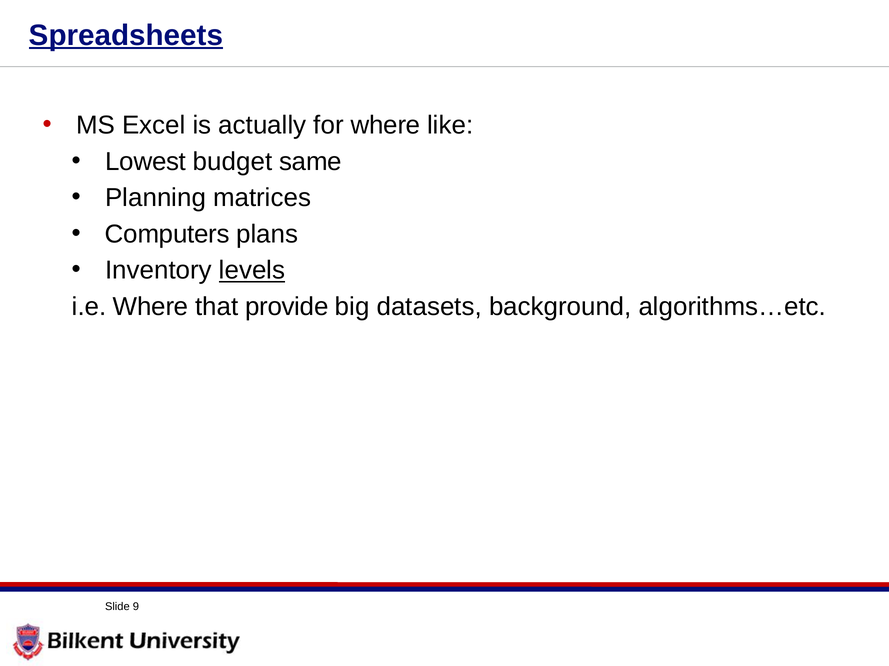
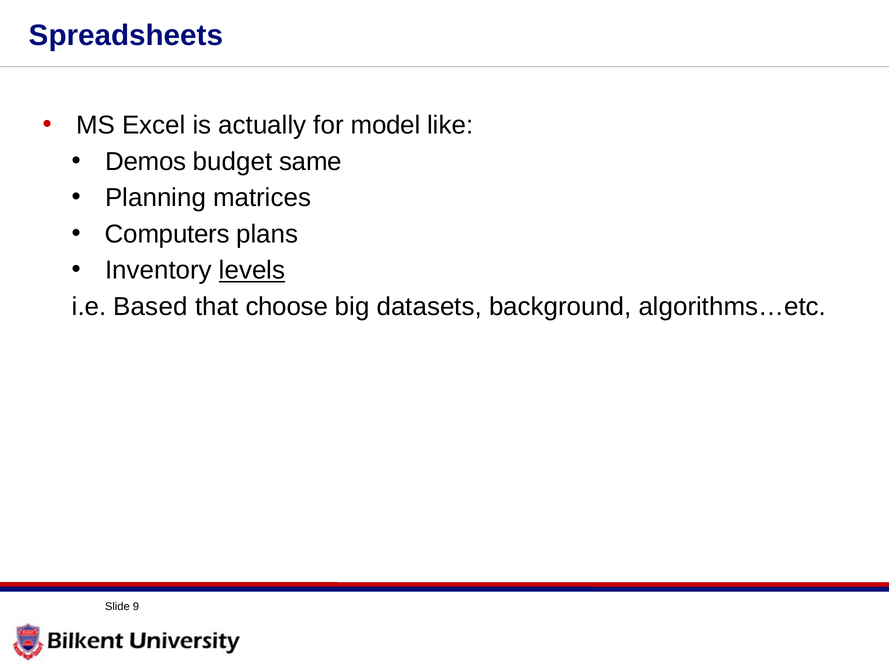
Spreadsheets underline: present -> none (126, 35)
for where: where -> model (386, 126)
Lowest: Lowest -> Demos (146, 162)
i.e Where: Where -> Based (150, 307)
provide: provide -> choose (287, 307)
